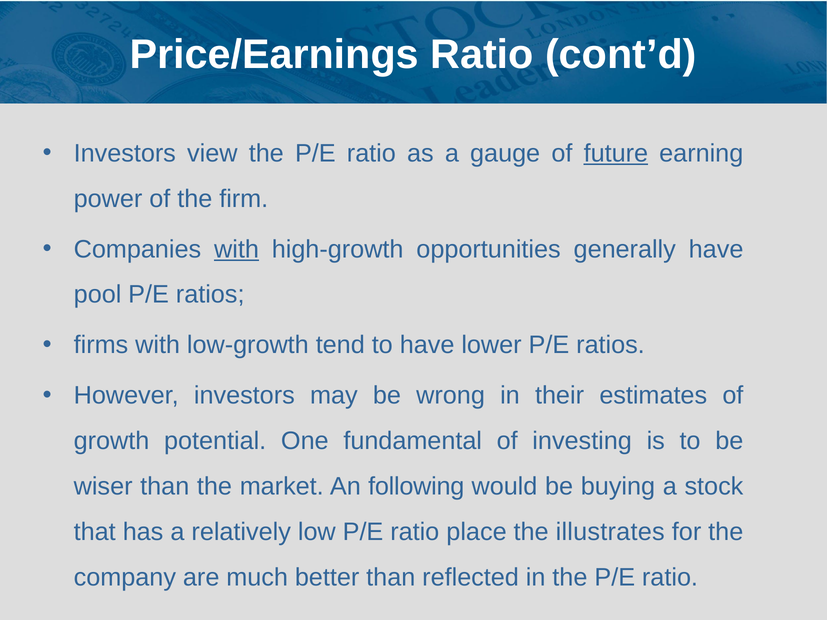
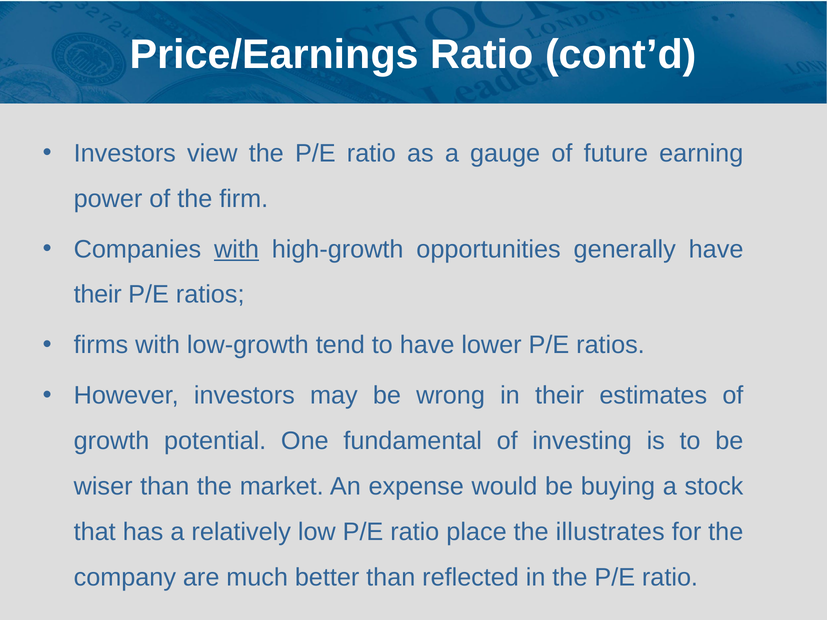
future underline: present -> none (616, 153)
pool: pool -> their (98, 295)
following: following -> expense (416, 487)
